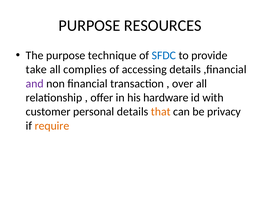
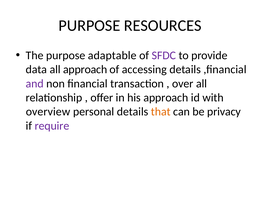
technique: technique -> adaptable (112, 55)
SFDC colour: blue -> purple (164, 55)
take: take -> data (36, 69)
all complies: complies -> approach (85, 69)
his hardware: hardware -> approach (166, 98)
customer: customer -> overview (48, 112)
require colour: orange -> purple (52, 126)
